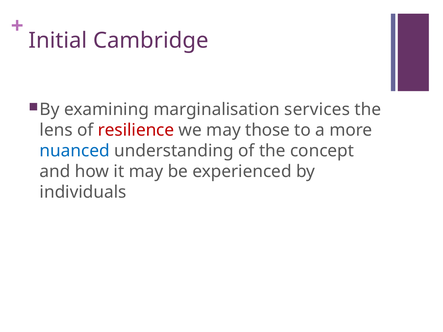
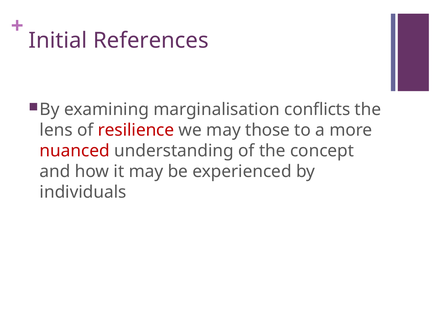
Cambridge: Cambridge -> References (151, 41)
services: services -> conflicts (317, 110)
nuanced colour: blue -> red (75, 151)
